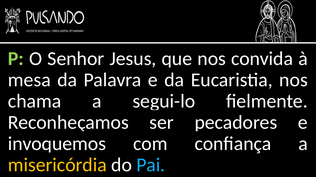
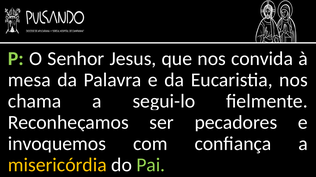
Pai colour: light blue -> light green (151, 165)
